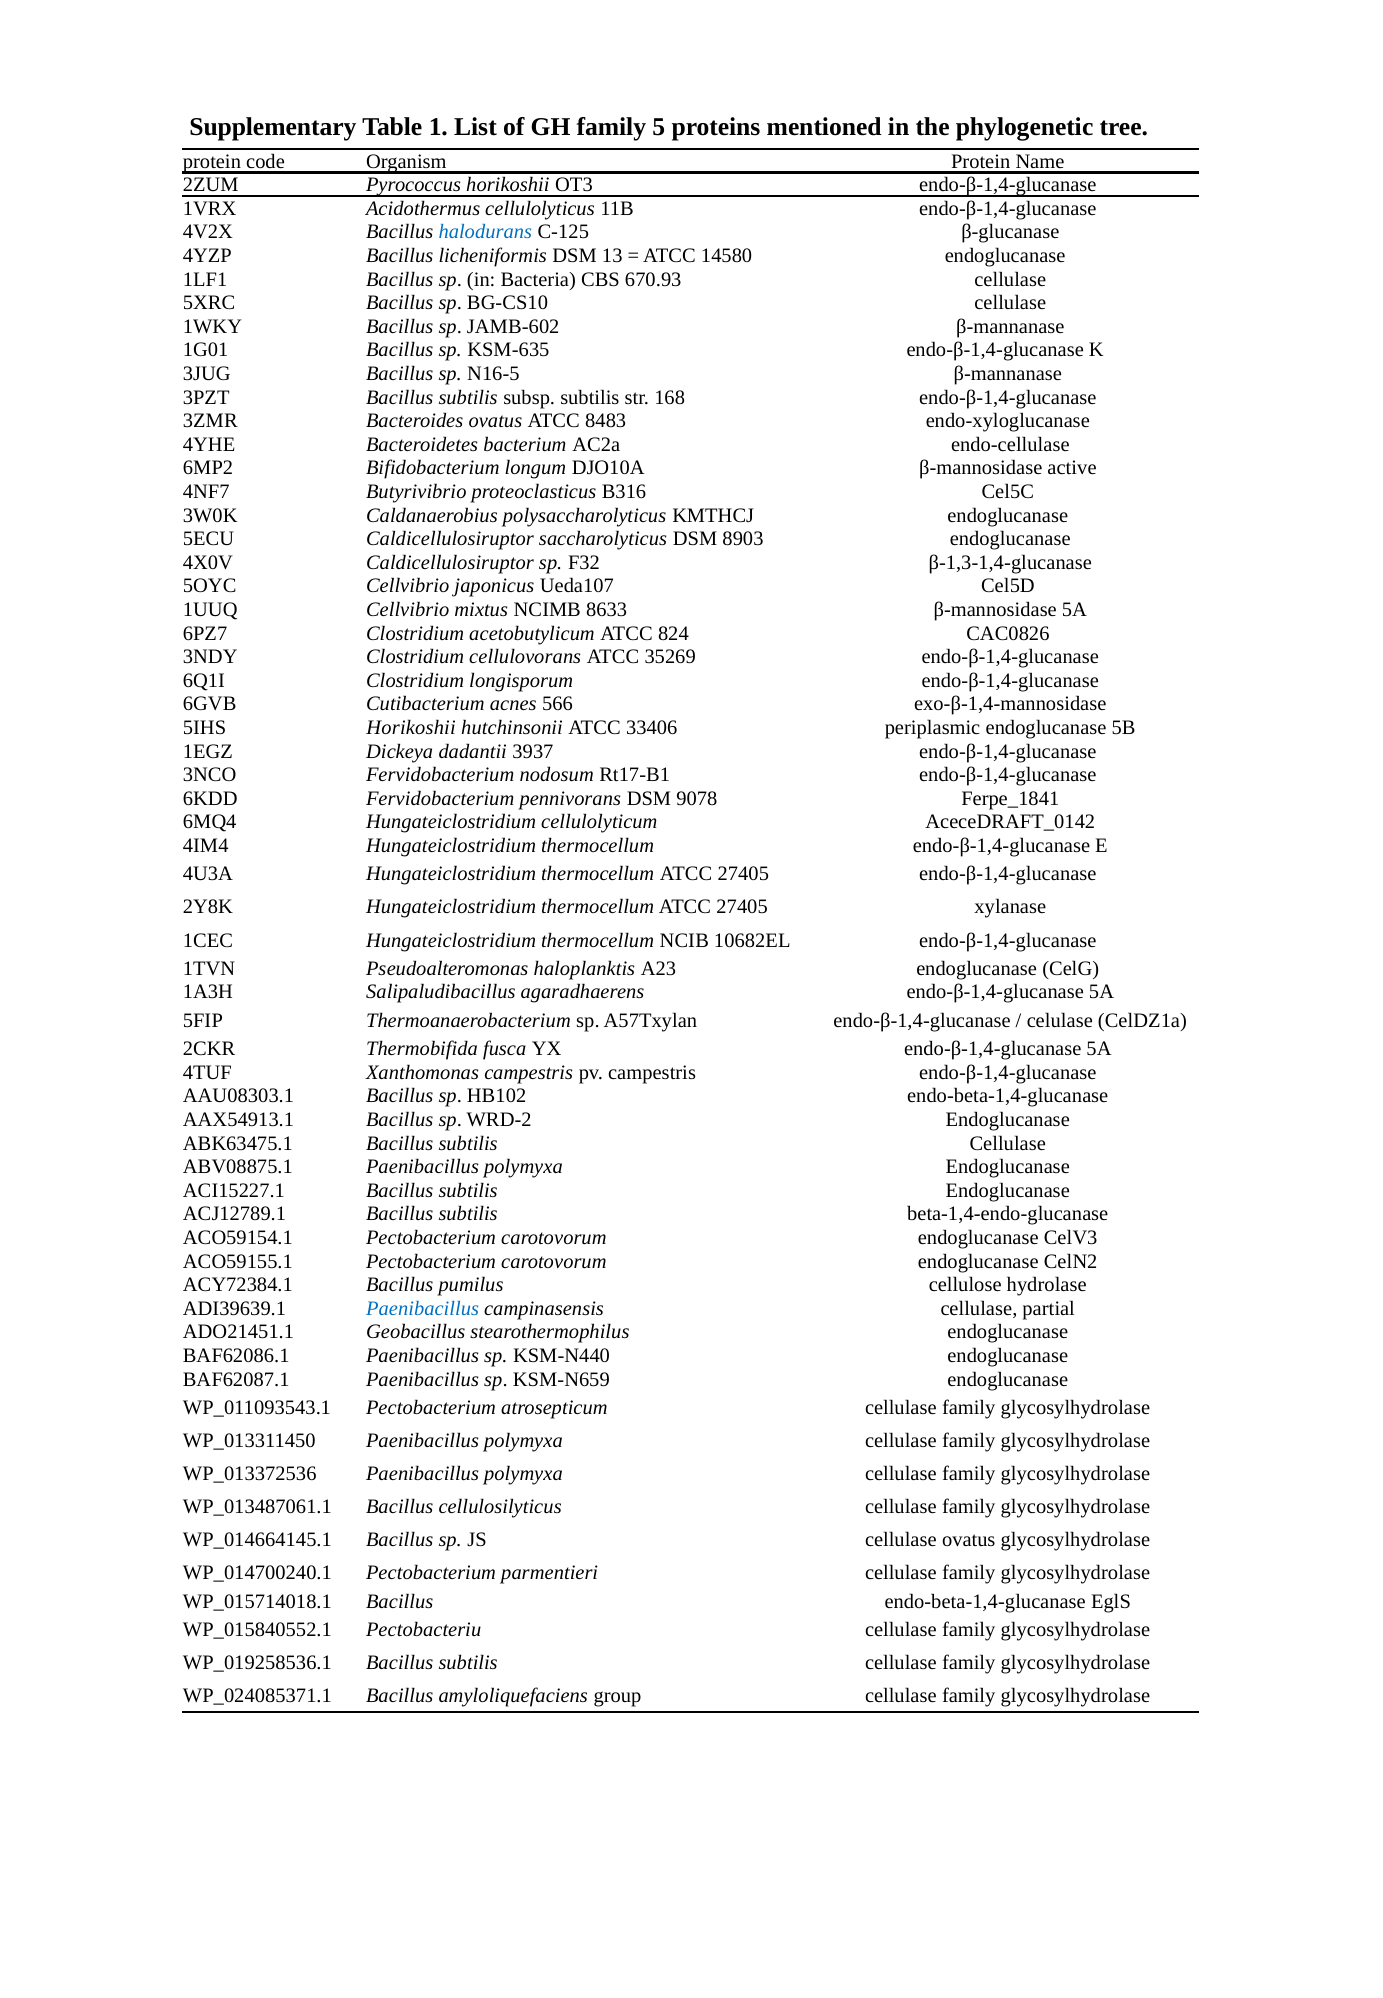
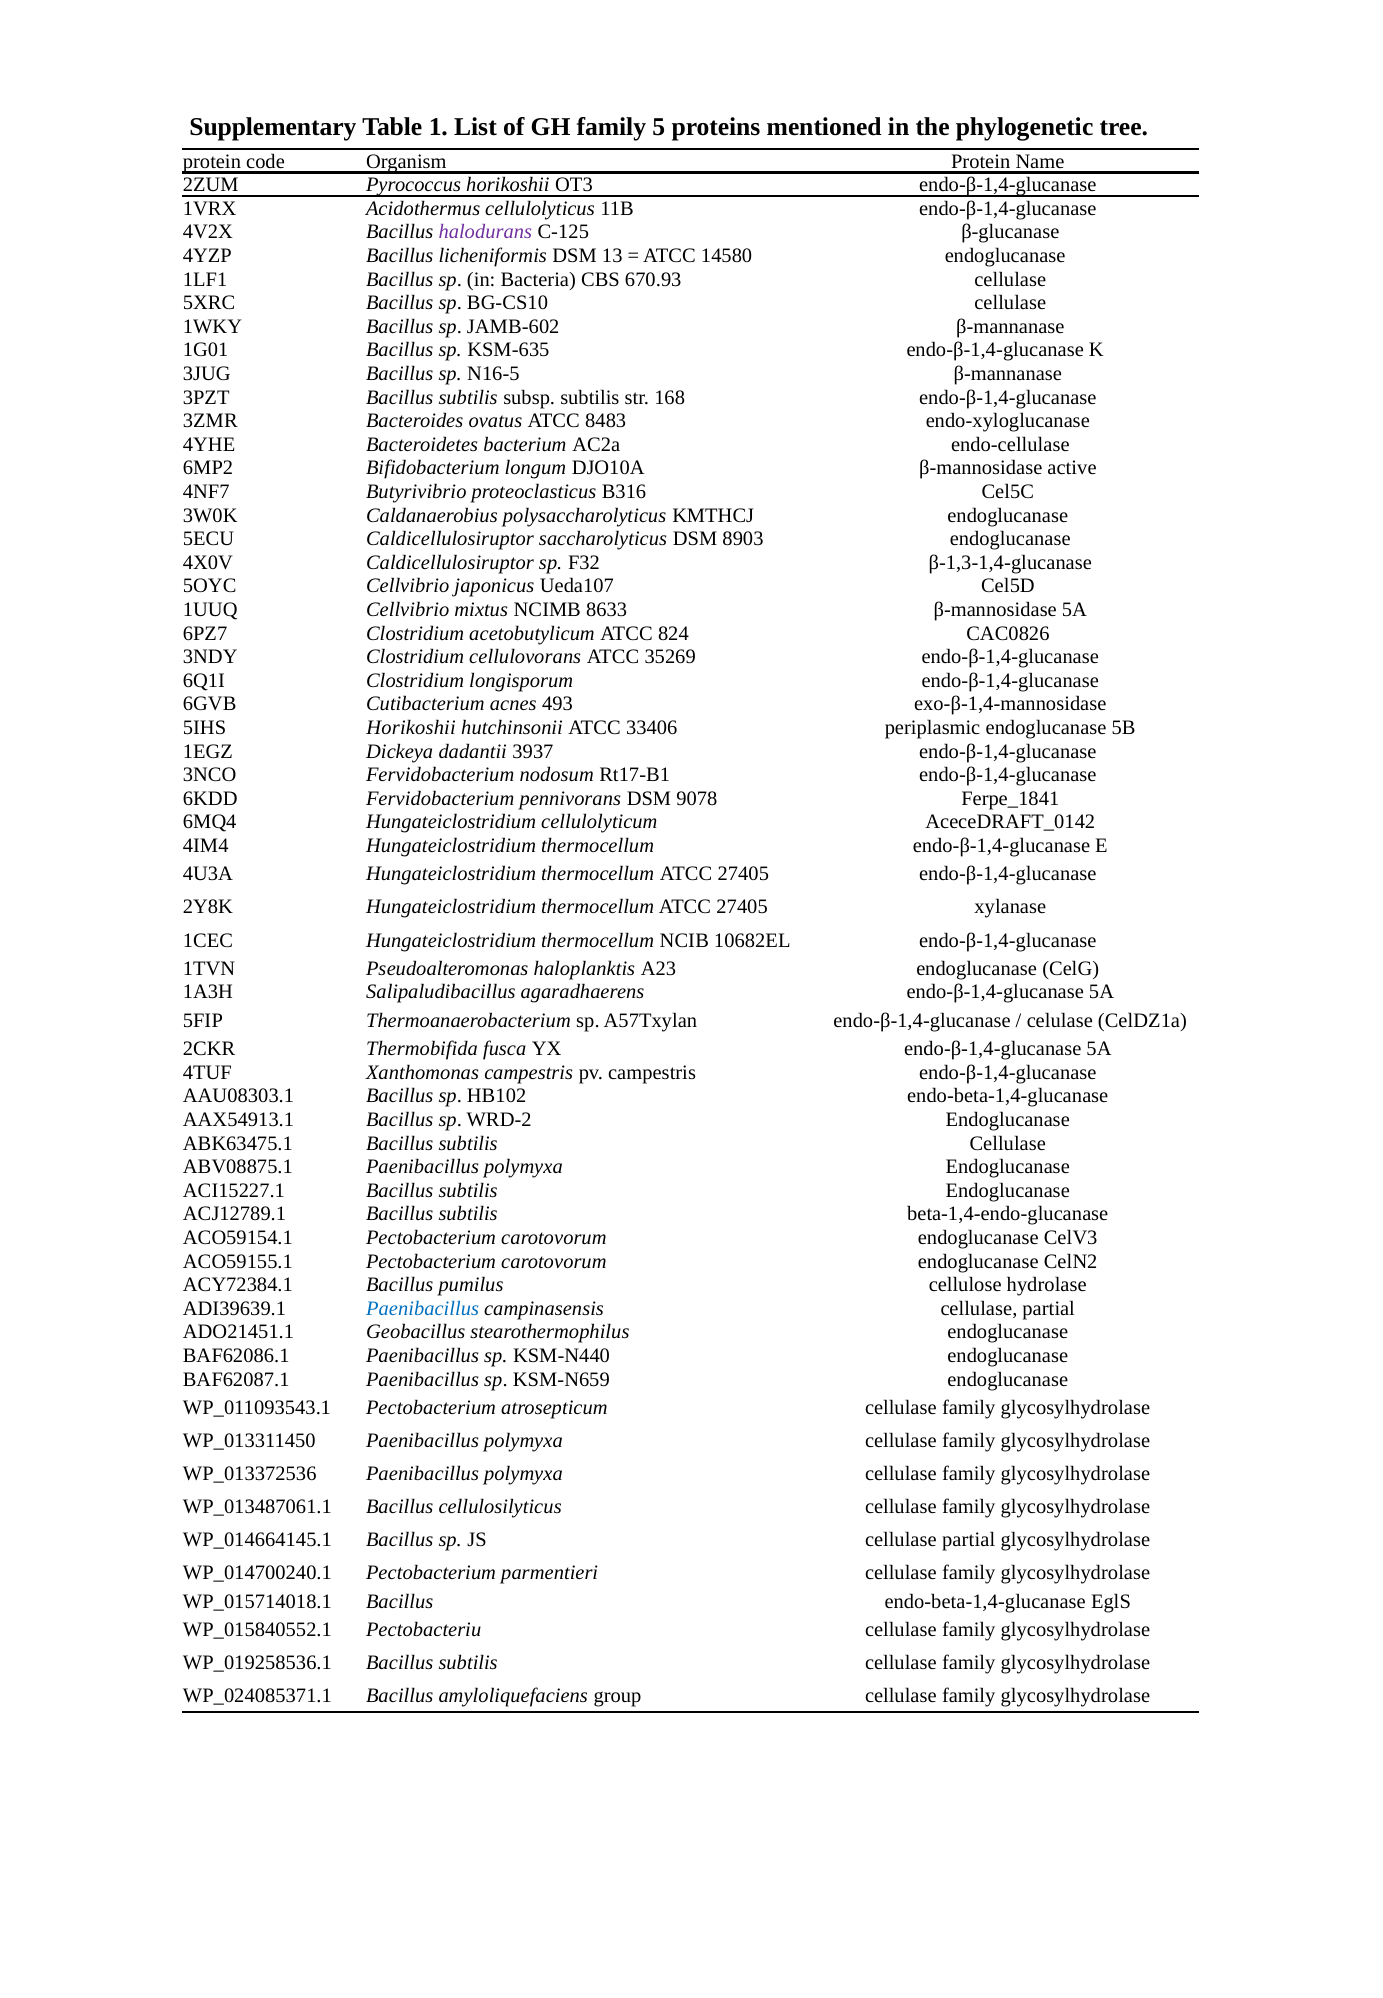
halodurans colour: blue -> purple (485, 232)
566: 566 -> 493 (557, 704)
JS cellulase ovatus: ovatus -> partial (969, 1540)
